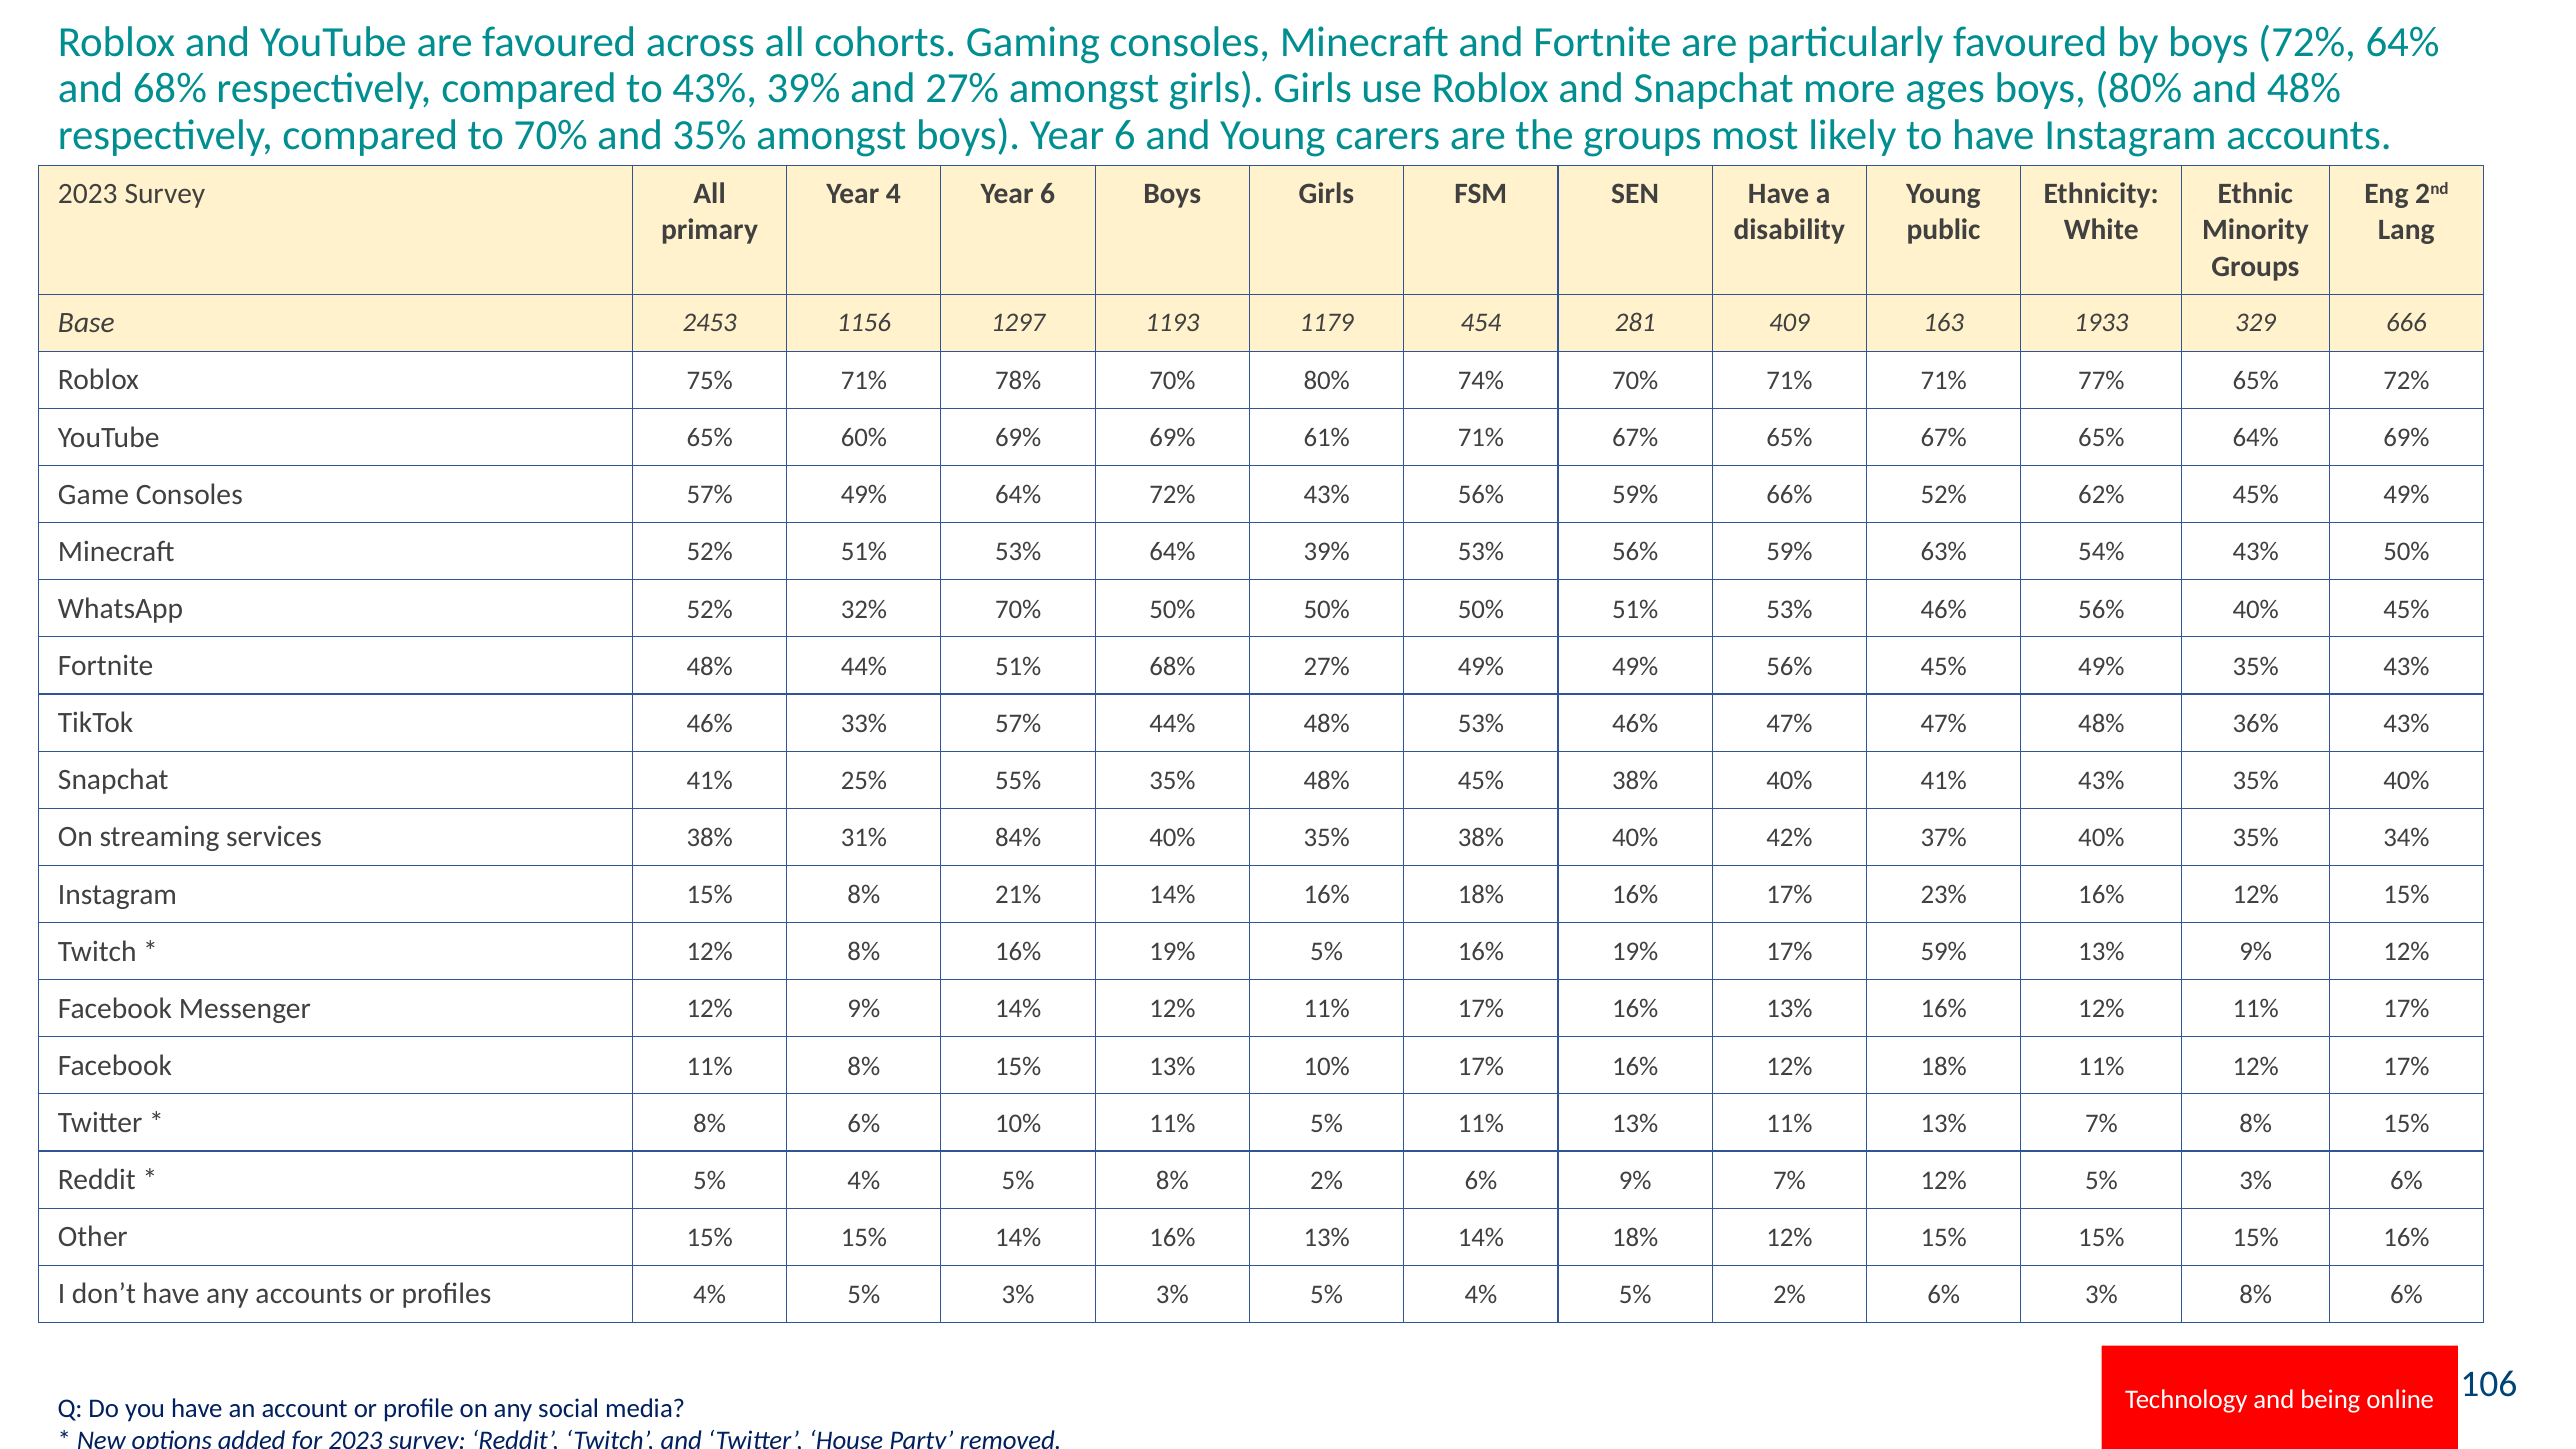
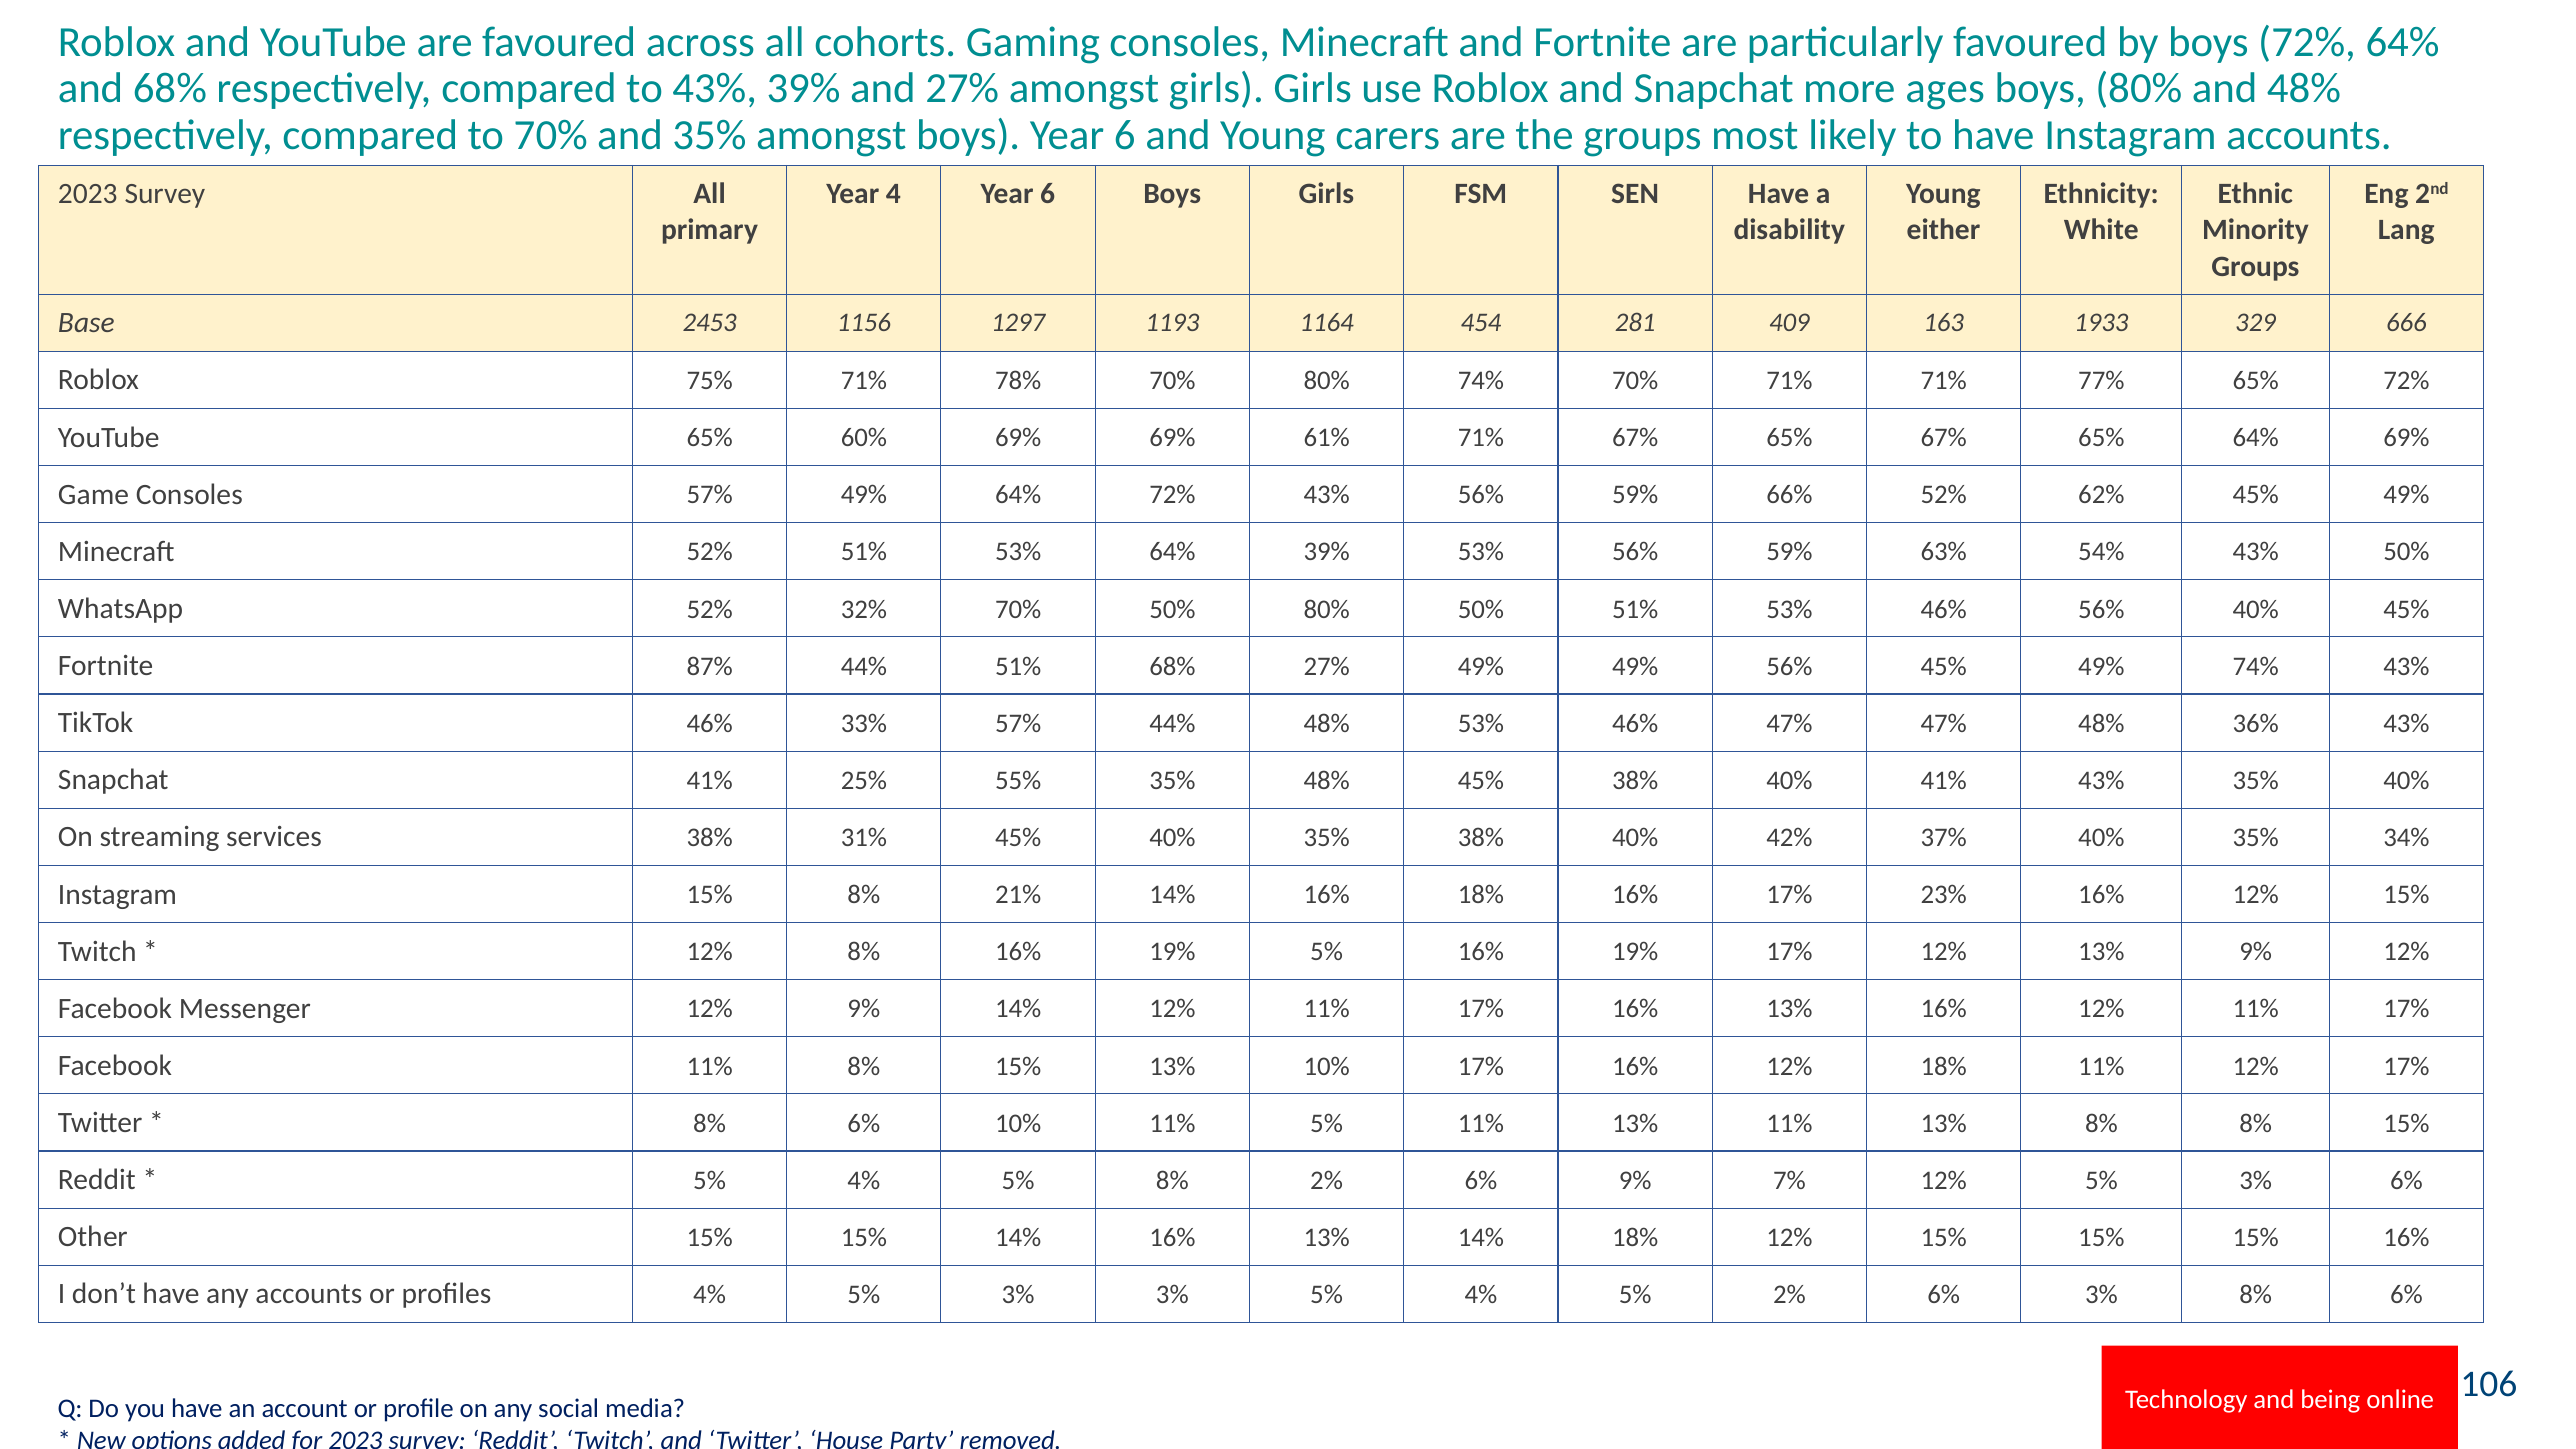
public: public -> either (1944, 230)
1179: 1179 -> 1164 (1327, 323)
70% 50% 50%: 50% -> 80% (1327, 609)
Fortnite 48%: 48% -> 87% (710, 666)
49% 35%: 35% -> 74% (2256, 666)
31% 84%: 84% -> 45% (1018, 838)
17% 59%: 59% -> 12% (1944, 952)
13% 7%: 7% -> 8% (2101, 1123)
